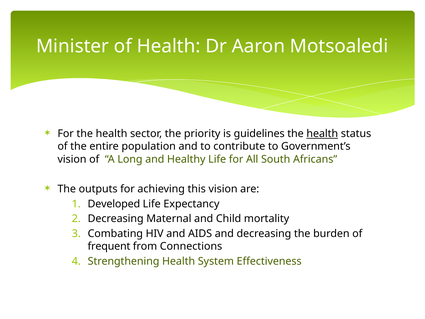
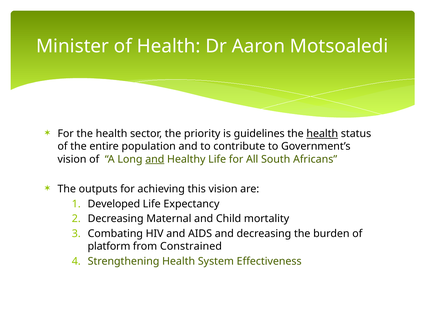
and underline: none -> present (155, 159)
frequent: frequent -> platform (109, 246)
Connections: Connections -> Constrained (191, 246)
